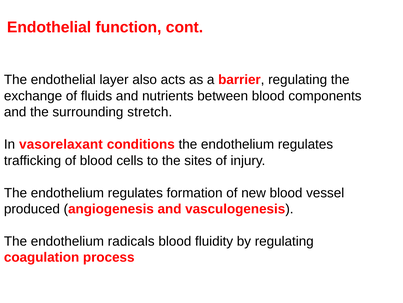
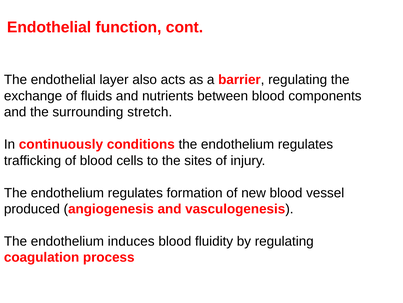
vasorelaxant: vasorelaxant -> continuously (61, 144)
radicals: radicals -> induces (131, 241)
